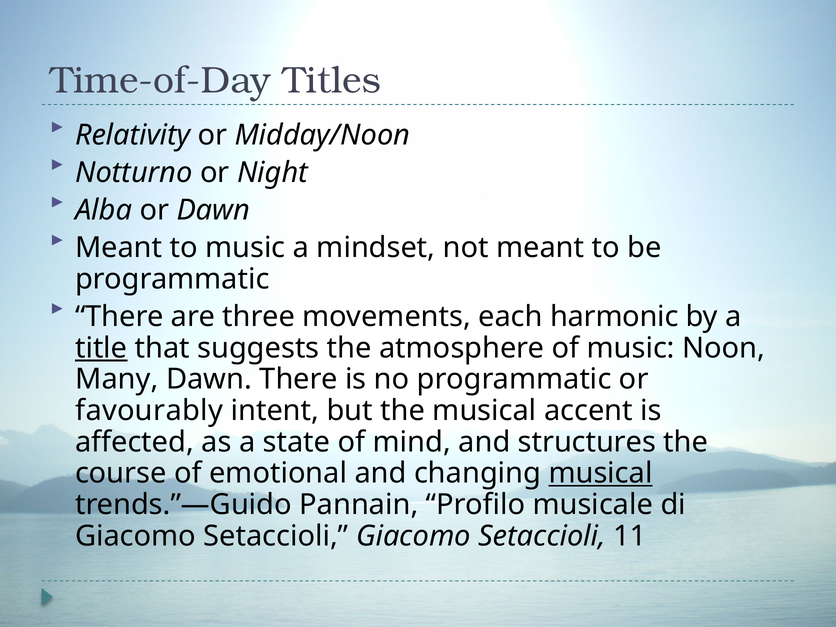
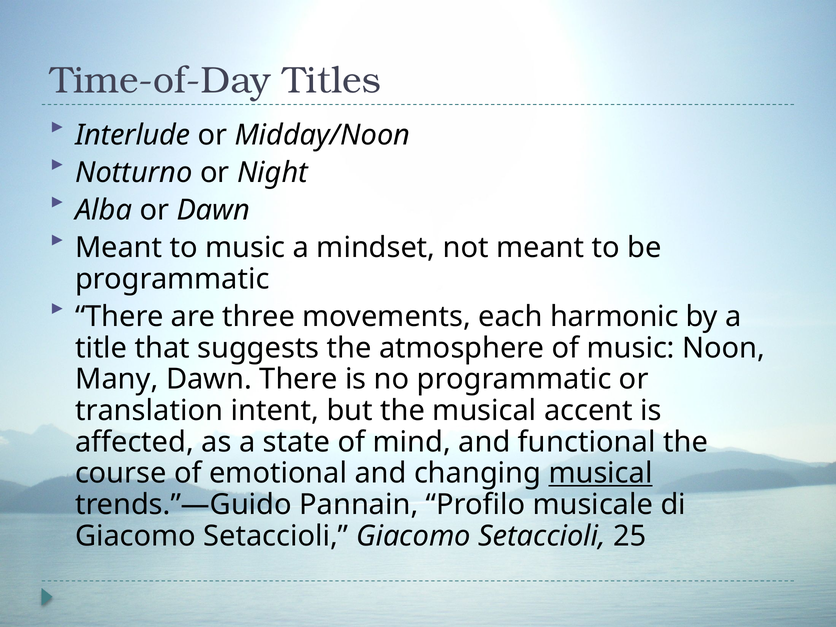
Relativity: Relativity -> Interlude (133, 135)
title underline: present -> none (101, 348)
favourably: favourably -> translation (149, 411)
structures: structures -> functional (587, 442)
11: 11 -> 25 (630, 536)
